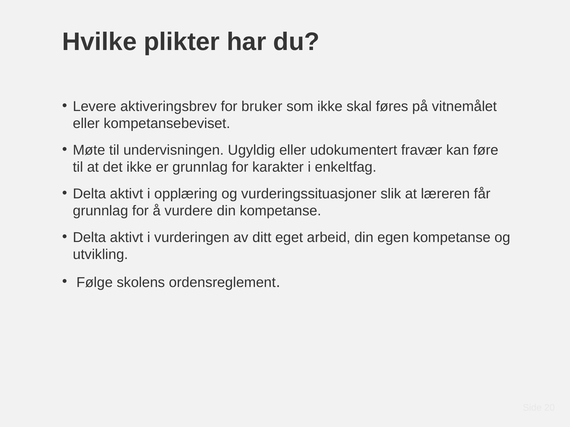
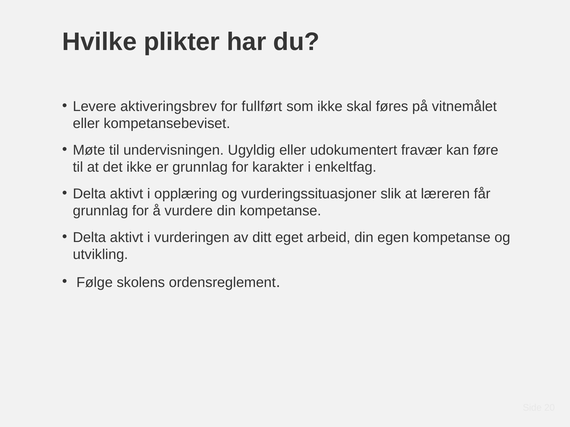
bruker: bruker -> fullført (262, 107)
